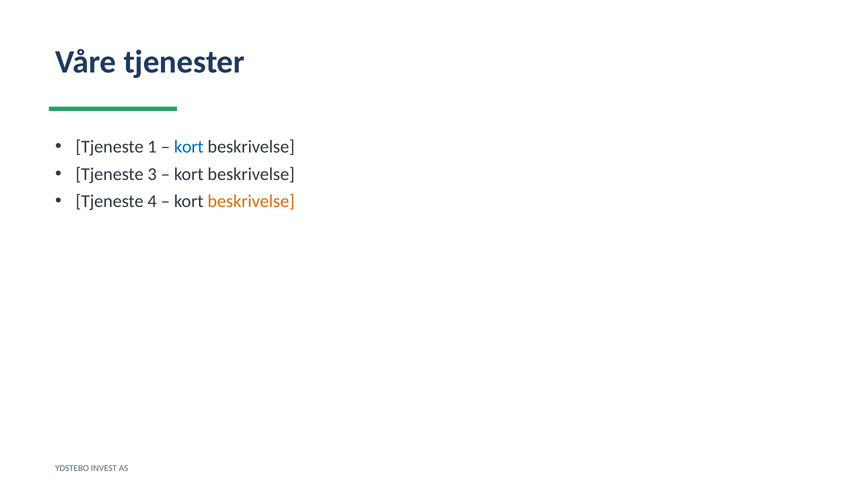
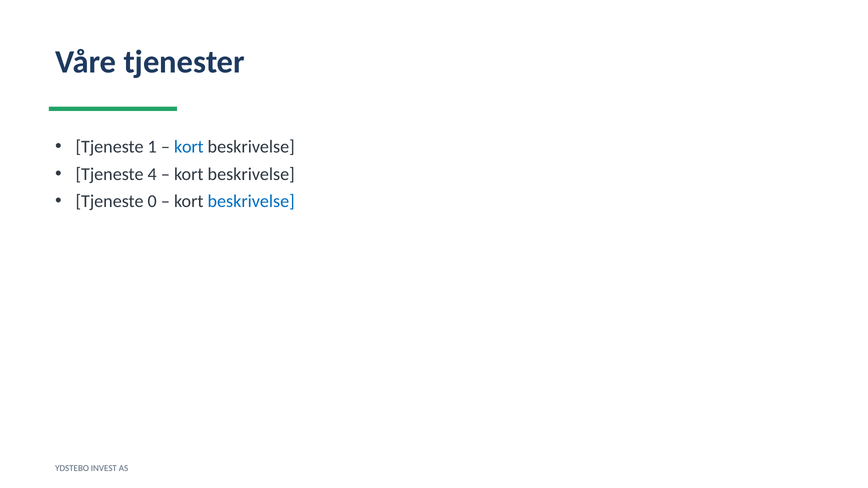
3: 3 -> 4 (152, 174)
4: 4 -> 0 (152, 201)
beskrivelse colour: orange -> blue (251, 201)
